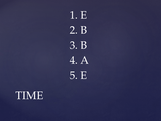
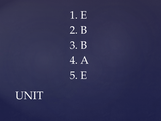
TIME: TIME -> UNIT (29, 95)
